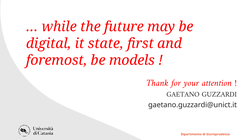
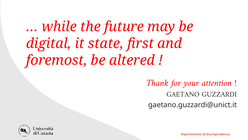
models: models -> altered (132, 60)
